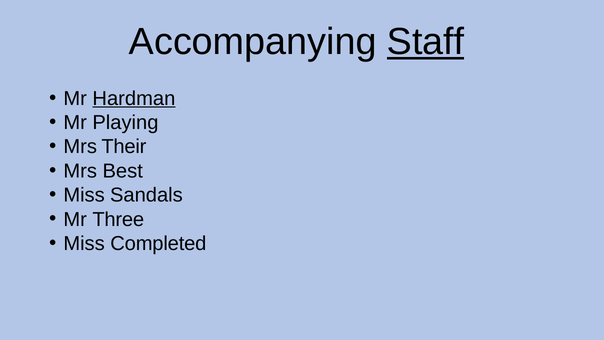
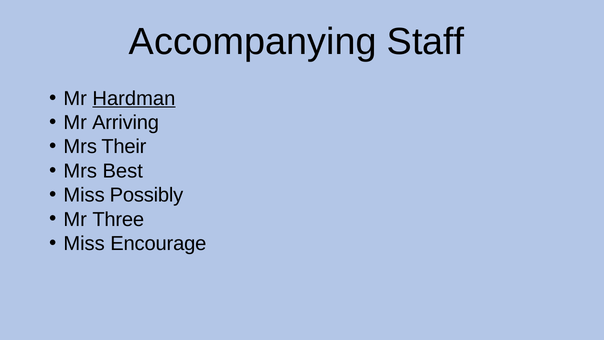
Staff underline: present -> none (425, 42)
Playing: Playing -> Arriving (126, 123)
Sandals: Sandals -> Possibly (147, 195)
Completed: Completed -> Encourage (158, 243)
